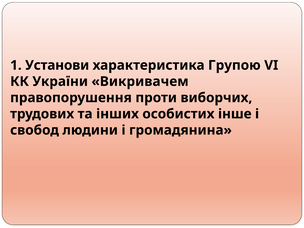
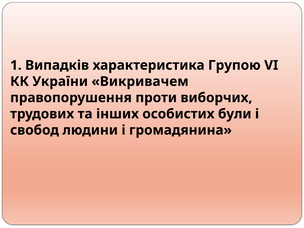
Установи: Установи -> Випадків (57, 65)
інше: інше -> були (235, 114)
